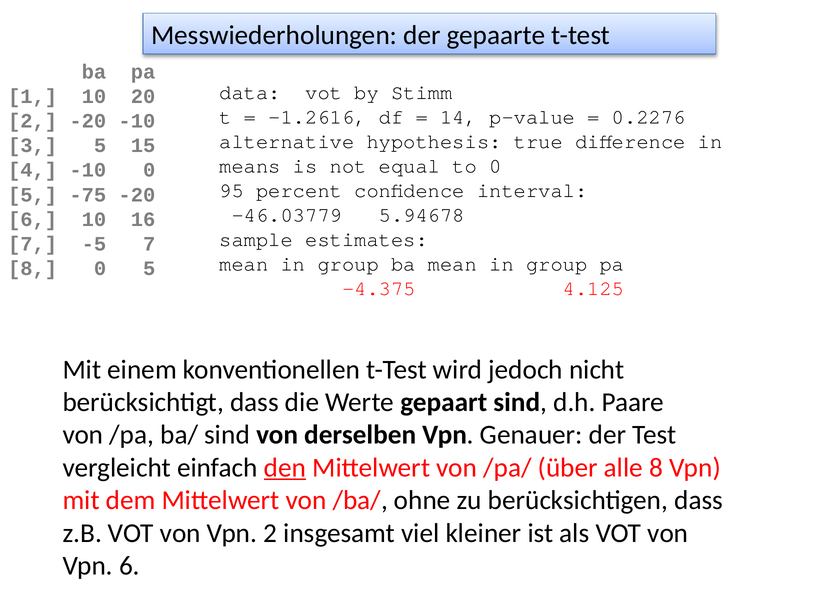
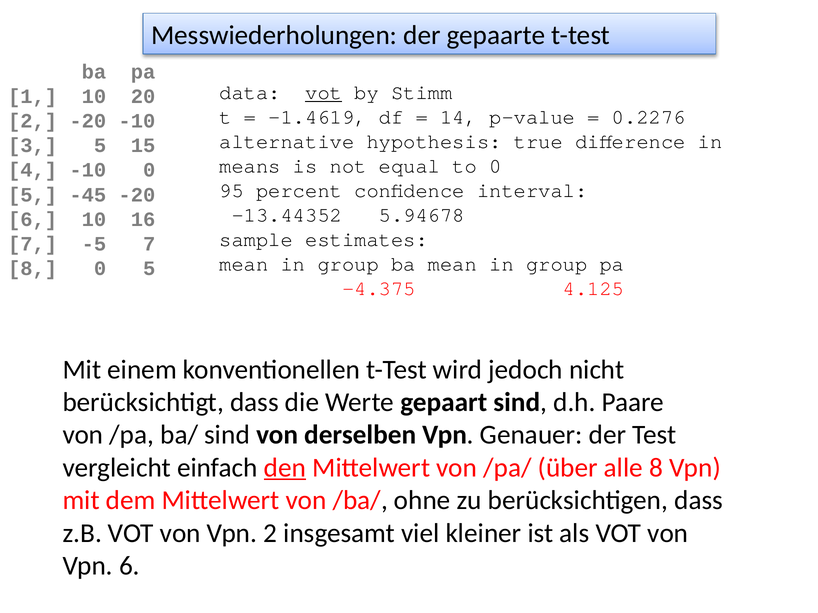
vot underline: none -> present (324, 93)
-1.2616: -1.2616 -> -1.4619 (318, 117)
-75: -75 -> -45 (88, 195)
-46.03779: -46.03779 -> -13.44352 (287, 215)
